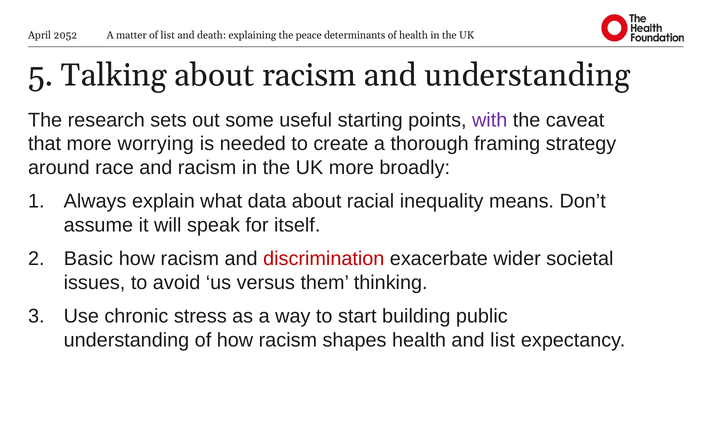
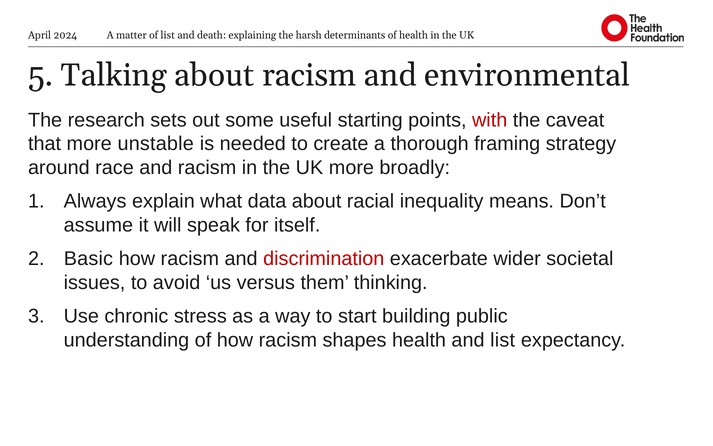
2052: 2052 -> 2024 (65, 35)
peace: peace -> harsh (309, 35)
and understanding: understanding -> environmental (527, 75)
with colour: purple -> red (490, 120)
worrying: worrying -> unstable (156, 144)
